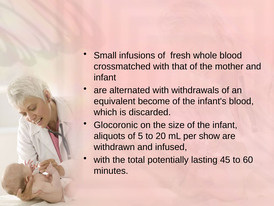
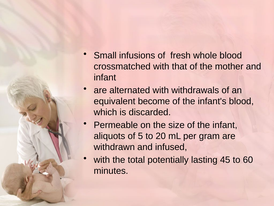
Glocoronic: Glocoronic -> Permeable (116, 125)
show: show -> gram (209, 136)
